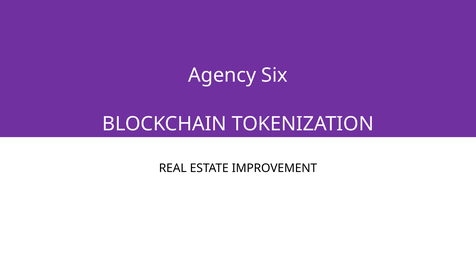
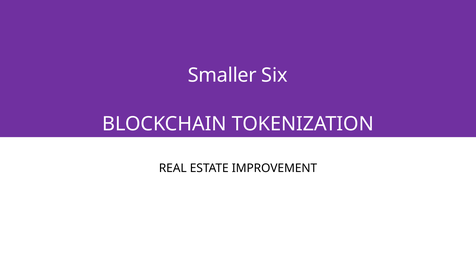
Agency: Agency -> Smaller (222, 75)
